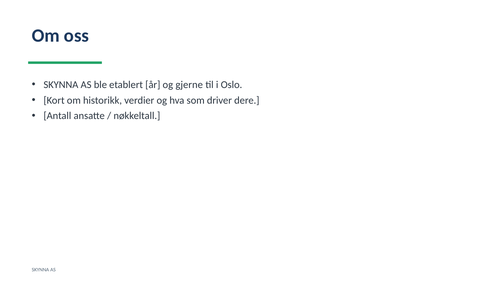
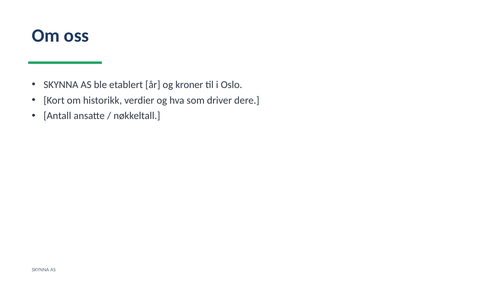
gjerne: gjerne -> kroner (189, 85)
